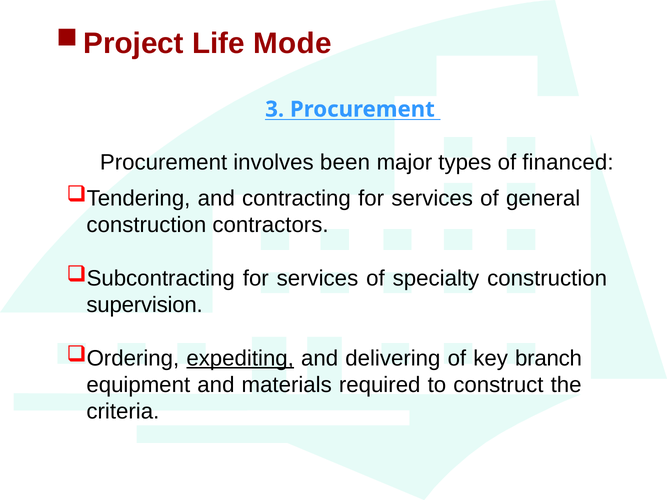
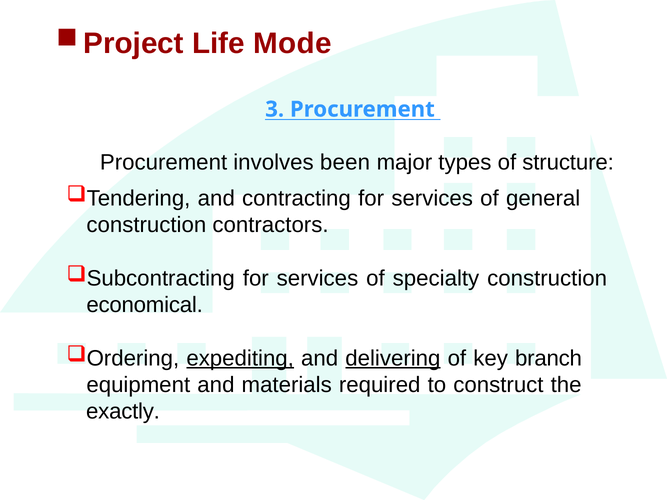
financed: financed -> structure (568, 163)
supervision: supervision -> economical (145, 305)
delivering underline: none -> present (393, 358)
criteria: criteria -> exactly (123, 412)
